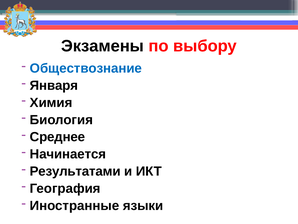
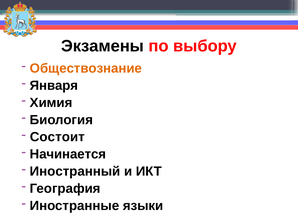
Обществознание colour: blue -> orange (86, 68)
Среднее: Среднее -> Состоит (57, 137)
Результатами: Результатами -> Иностранный (75, 171)
